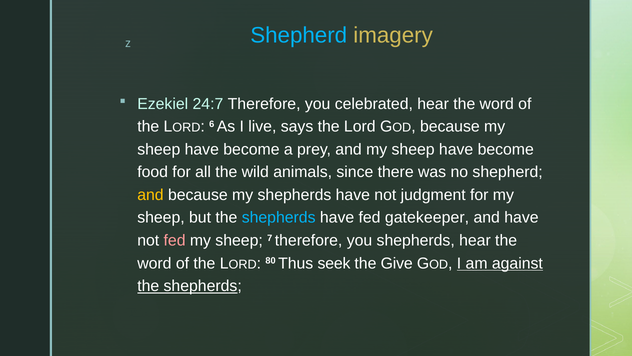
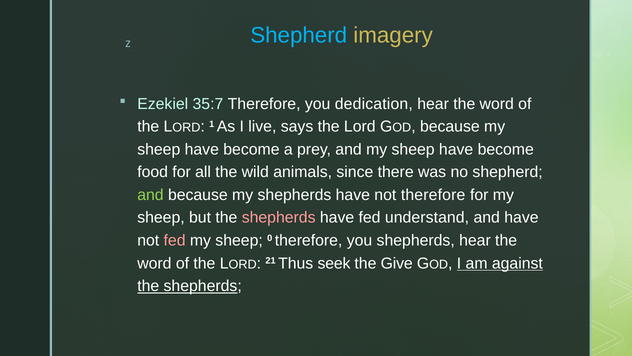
24:7: 24:7 -> 35:7 (208, 104)
celebrated: celebrated -> dedication (374, 104)
6: 6 -> 1 (212, 124)
and colour: yellow -> light green (150, 195)
not judgment: judgment -> therefore (433, 195)
shepherds colour: light blue -> pink (279, 217)
gatekeeper: gatekeeper -> understand (427, 217)
7: 7 -> 0 (270, 238)
80: 80 -> 21 (271, 260)
